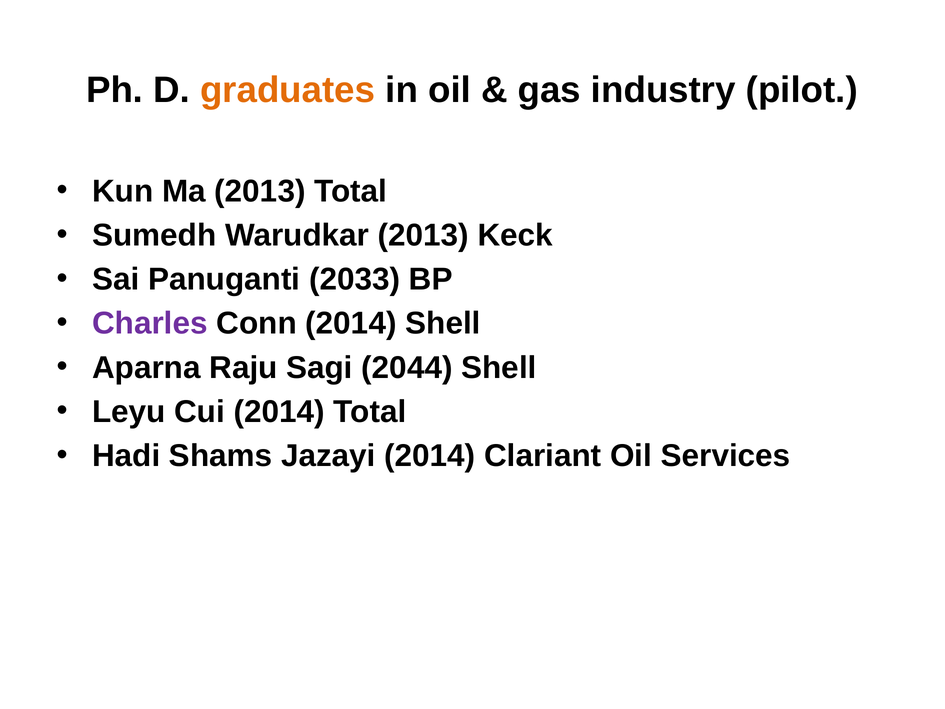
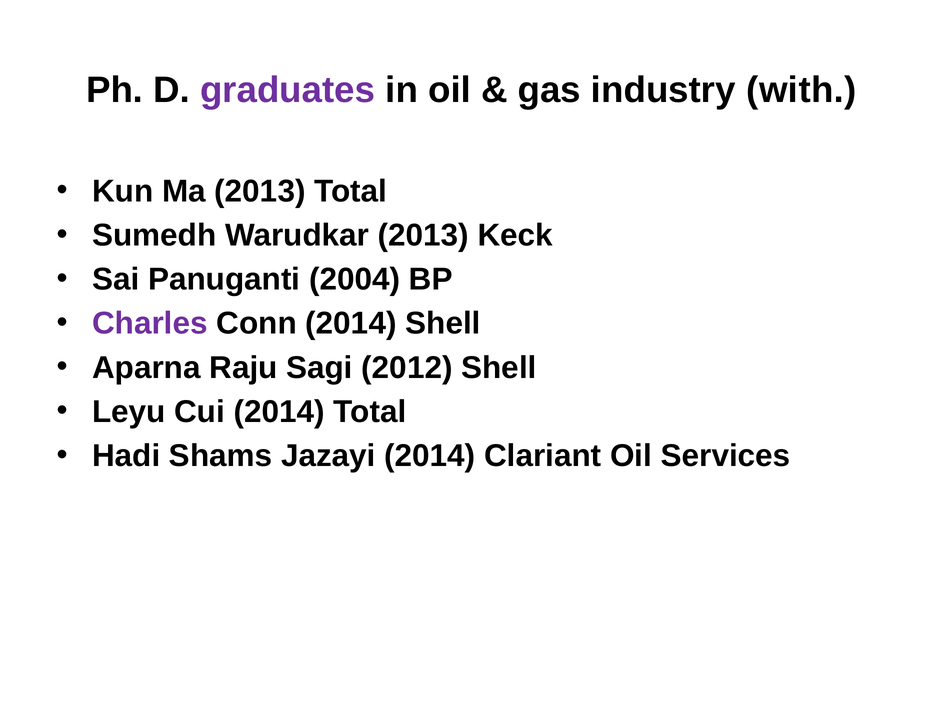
graduates colour: orange -> purple (288, 90)
pilot: pilot -> with (802, 90)
2033: 2033 -> 2004 (355, 279)
2044: 2044 -> 2012 (407, 368)
